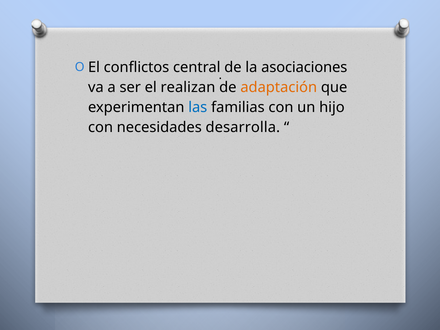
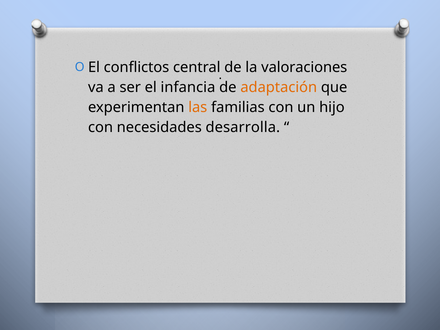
asociaciones: asociaciones -> valoraciones (304, 67)
realizan: realizan -> infancia (188, 87)
las colour: blue -> orange (198, 107)
